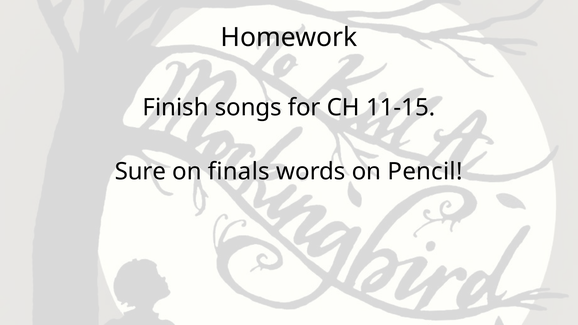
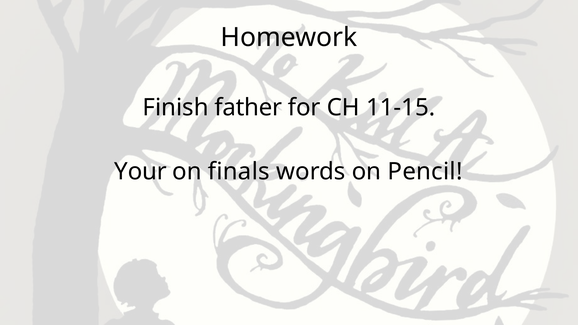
songs: songs -> father (248, 108)
Sure: Sure -> Your (140, 172)
